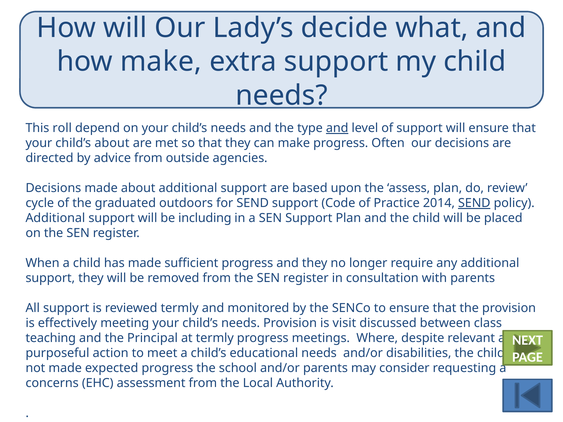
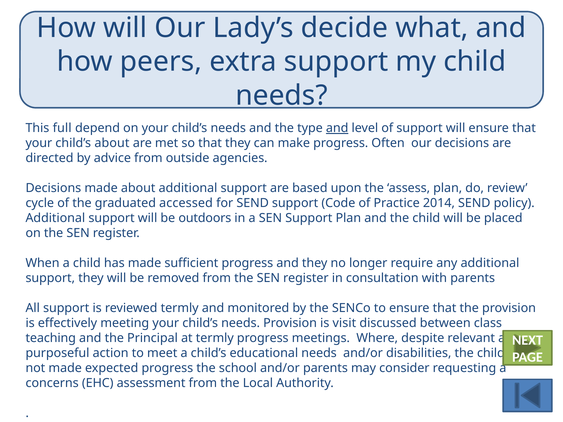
how make: make -> peers (161, 62)
roll: roll -> full (62, 128)
outdoors: outdoors -> accessed (186, 203)
SEND underline: present -> none (474, 203)
including: including -> outdoors (205, 218)
